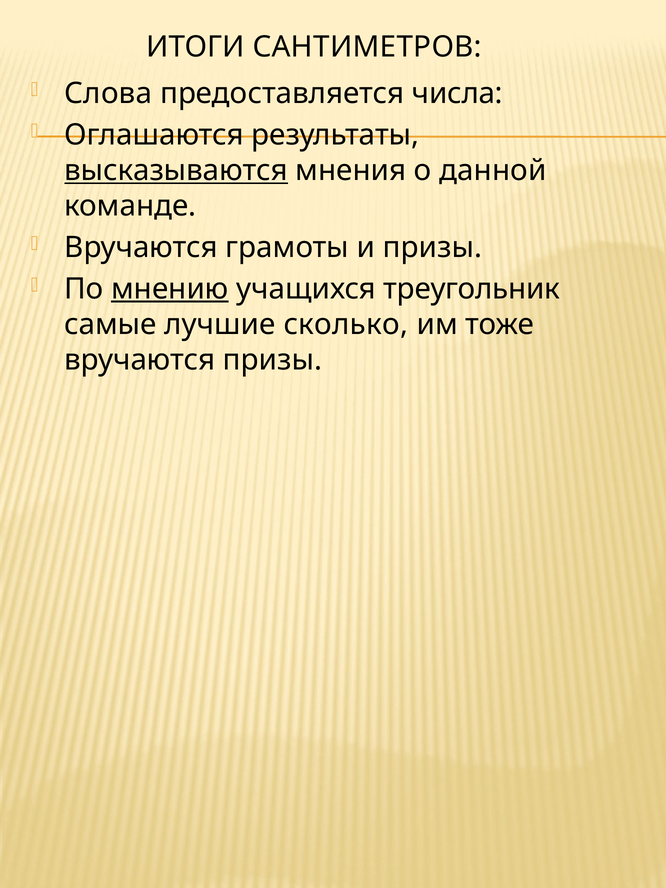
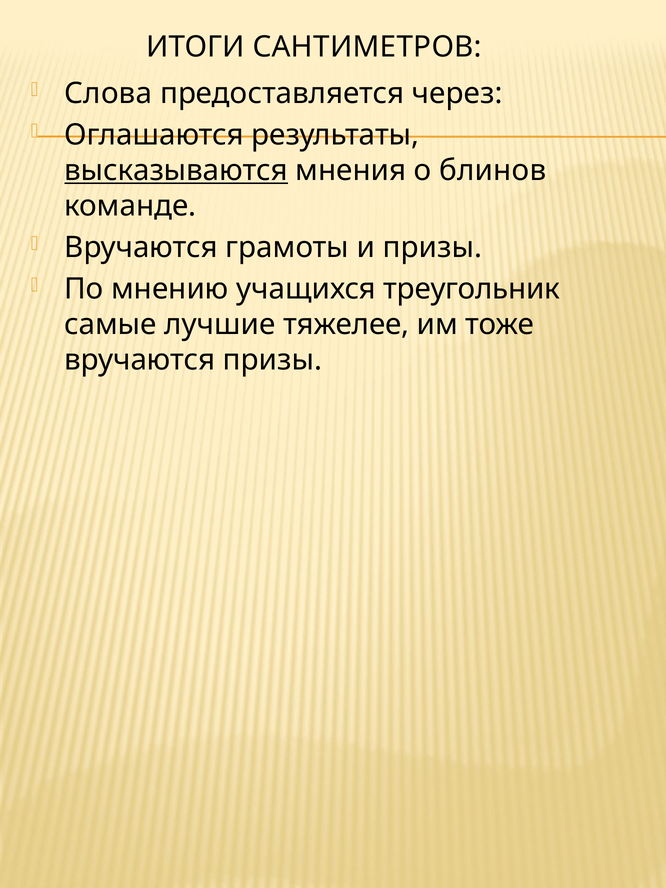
числа: числа -> через (457, 94)
данной: данной -> блинов (493, 171)
мнению underline: present -> none (170, 289)
сколько: сколько -> тяжелее (346, 324)
